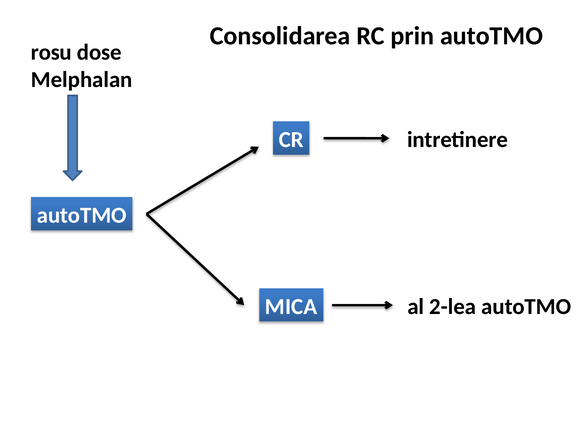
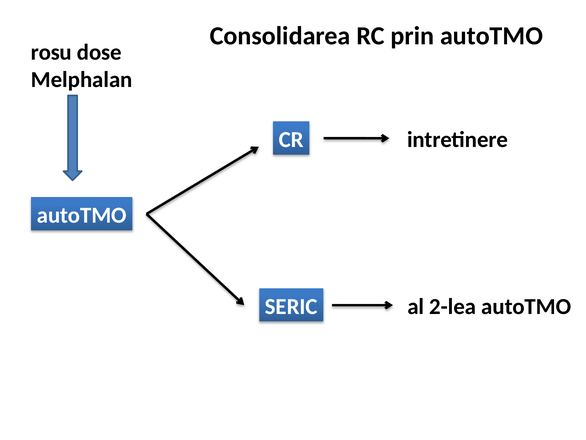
MICA: MICA -> SERIC (291, 306)
